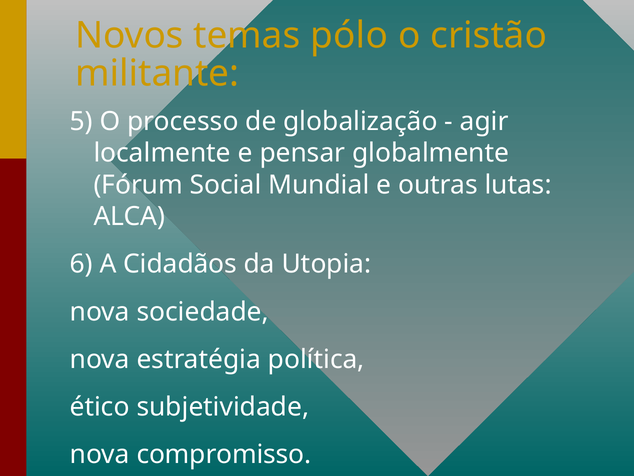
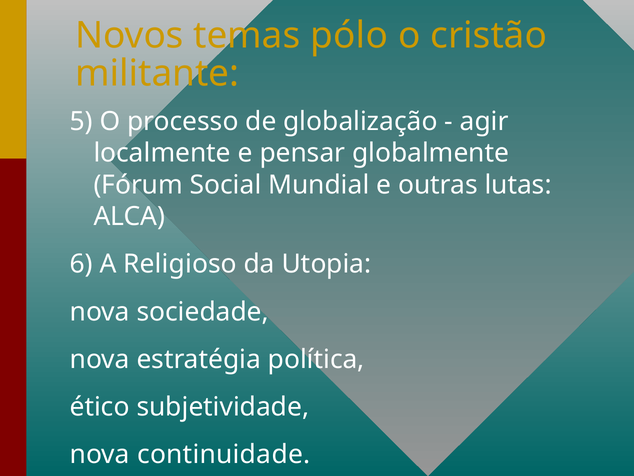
Cidadãos: Cidadãos -> Religioso (180, 264)
compromisso: compromisso -> continuidade (224, 454)
